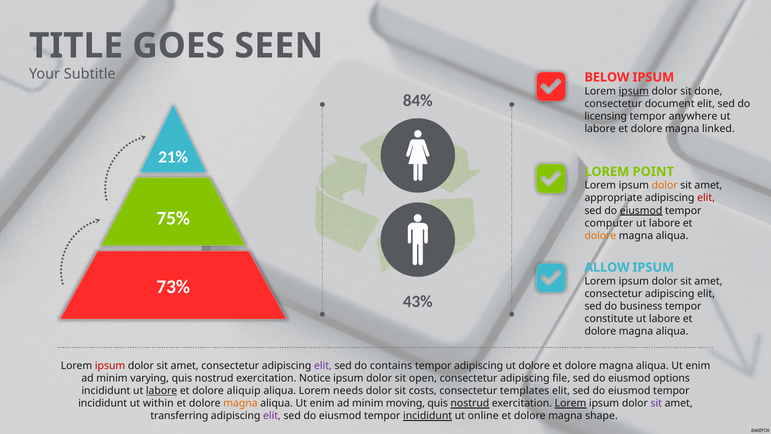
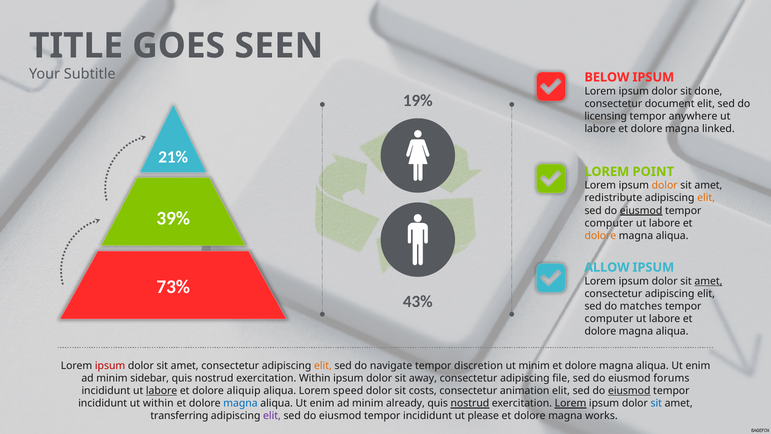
ipsum underline: present -> none (634, 91)
84%: 84% -> 19% (418, 101)
appropriate: appropriate -> redistribute (613, 198)
elit colour: red -> orange (706, 198)
75%: 75% -> 39% (173, 218)
amet underline: none -> present (708, 281)
business: business -> matches (641, 306)
constitute: constitute -> computer (609, 319)
elit colour: purple -> orange (323, 366)
contains: contains -> navigate (391, 366)
tempor adipiscing: adipiscing -> discretion (479, 366)
ut dolore: dolore -> minim (534, 366)
varying: varying -> sidebar (150, 378)
exercitation Notice: Notice -> Within (315, 378)
open: open -> away (423, 378)
options: options -> forums (671, 378)
needs: needs -> speed (348, 391)
templates: templates -> animation (525, 391)
eiusmod underline: none -> present (629, 391)
magna colour: orange -> blue (240, 403)
moving: moving -> already (405, 403)
sit colour: purple -> blue (656, 403)
incididunt underline: present -> none (428, 416)
online: online -> please (483, 416)
shape: shape -> works (601, 416)
